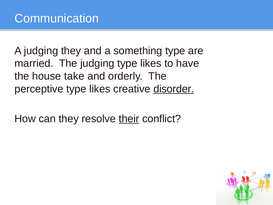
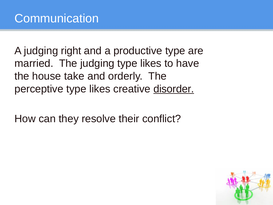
judging they: they -> right (71, 51)
something: something -> productive (138, 51)
their underline: present -> none (129, 119)
